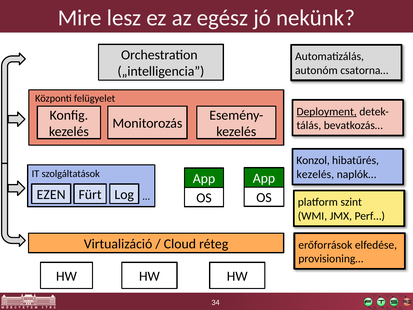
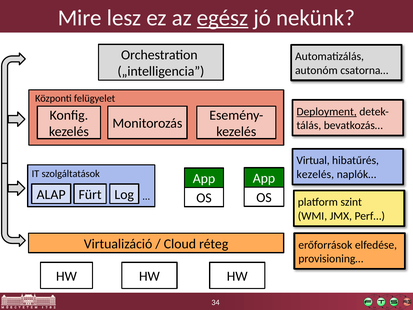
egész underline: none -> present (223, 18)
Konzol: Konzol -> Virtual (313, 160)
EZEN: EZEN -> ALAP (51, 195)
